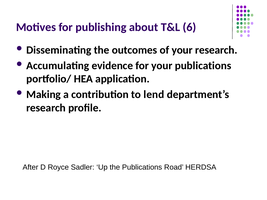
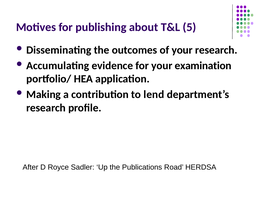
6: 6 -> 5 (190, 27)
your publications: publications -> examination (203, 66)
